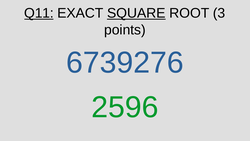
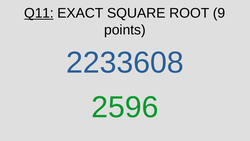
SQUARE underline: present -> none (136, 13)
3: 3 -> 9 (219, 13)
6739276: 6739276 -> 2233608 (125, 62)
